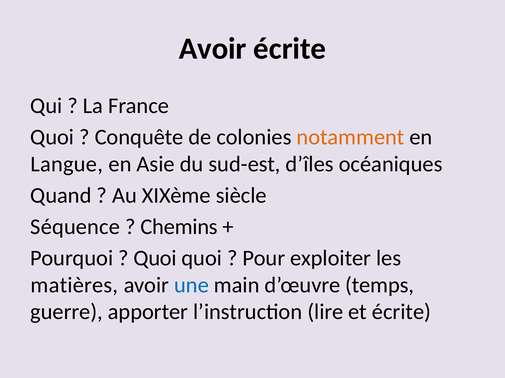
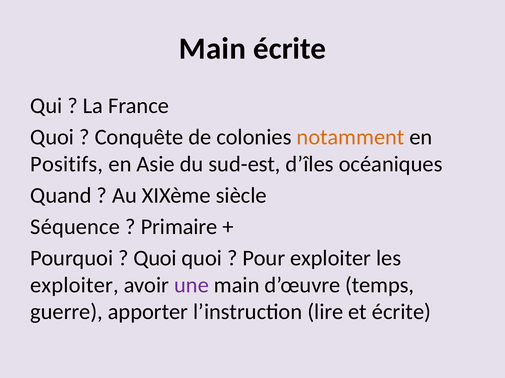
Avoir: Avoir -> Main (212, 49)
Langue: Langue -> Positifs (67, 164)
Chemins: Chemins -> Primaire (179, 227)
matières: matières -> exploiter (74, 286)
une colour: blue -> purple (191, 286)
